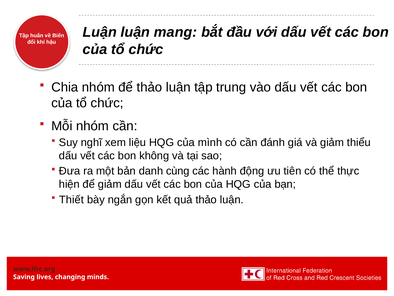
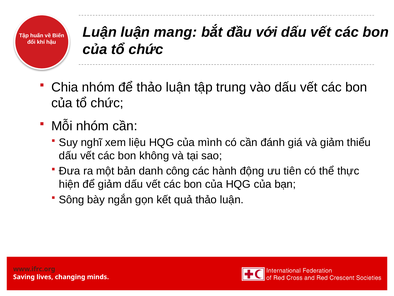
cùng: cùng -> công (178, 171)
Thiết: Thiết -> Sông (72, 199)
